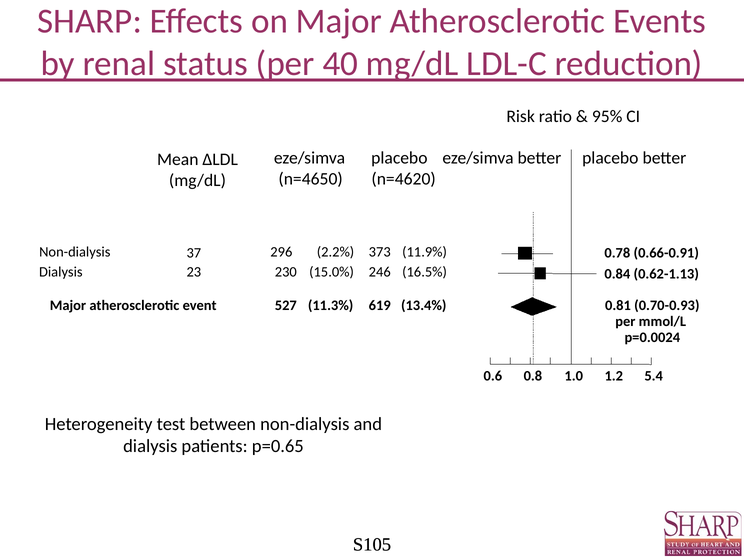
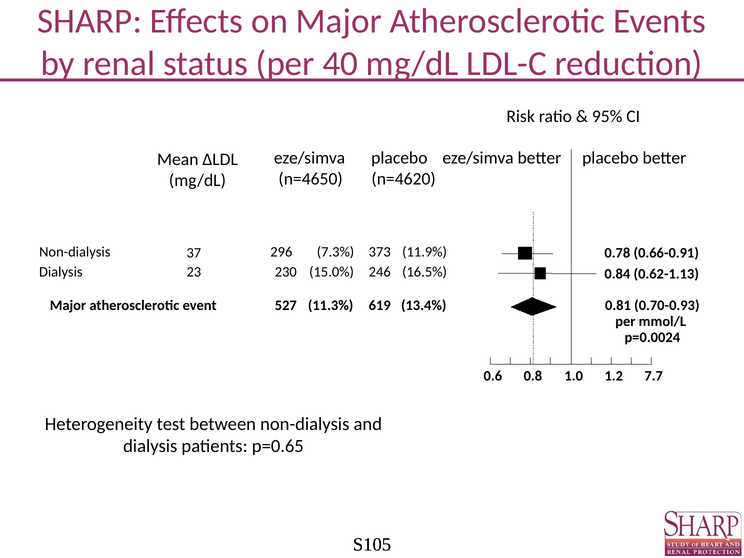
2.2%: 2.2% -> 7.3% (336, 252)
5.4: 5.4 -> 7.7 (654, 376)
